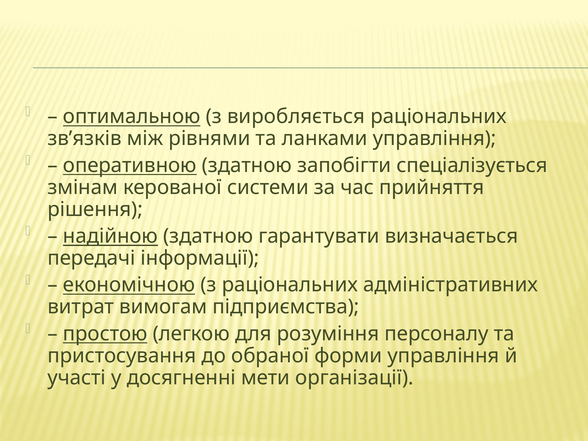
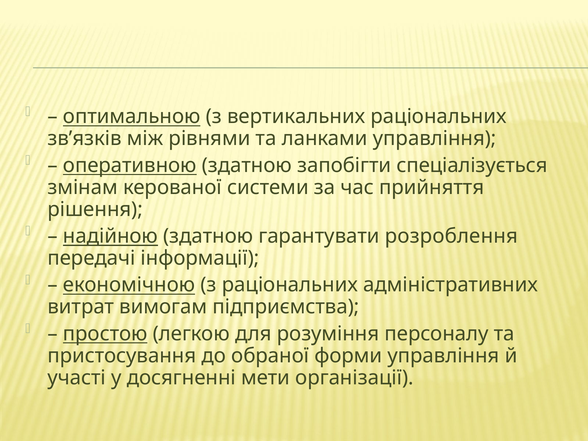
виробляється: виробляється -> вертикальних (296, 117)
визначається: визначається -> розроблення (451, 236)
